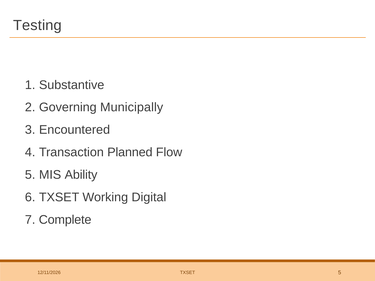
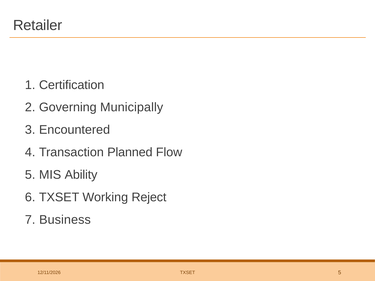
Testing: Testing -> Retailer (38, 25)
Substantive: Substantive -> Certification (72, 85)
Digital: Digital -> Reject (149, 197)
Complete: Complete -> Business (65, 220)
